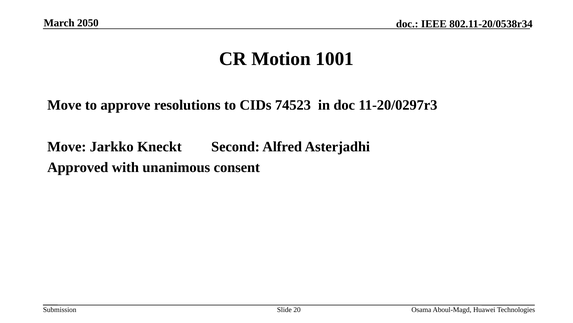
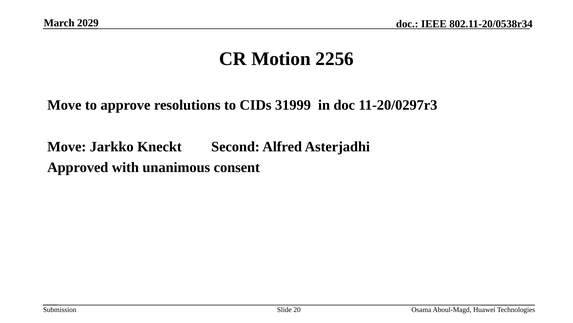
2050: 2050 -> 2029 (88, 23)
1001: 1001 -> 2256 (335, 59)
74523: 74523 -> 31999 (293, 105)
